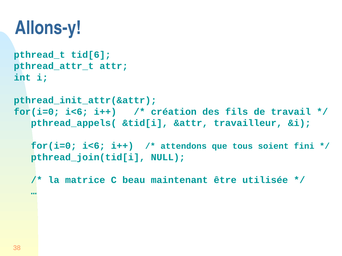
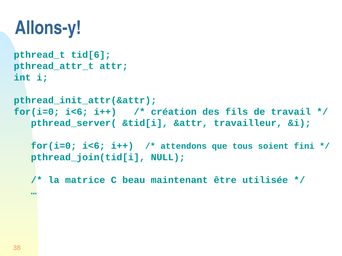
pthread_appels(: pthread_appels( -> pthread_server( (74, 123)
